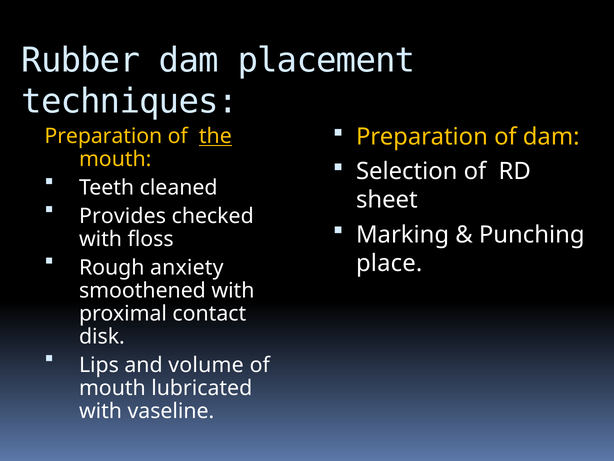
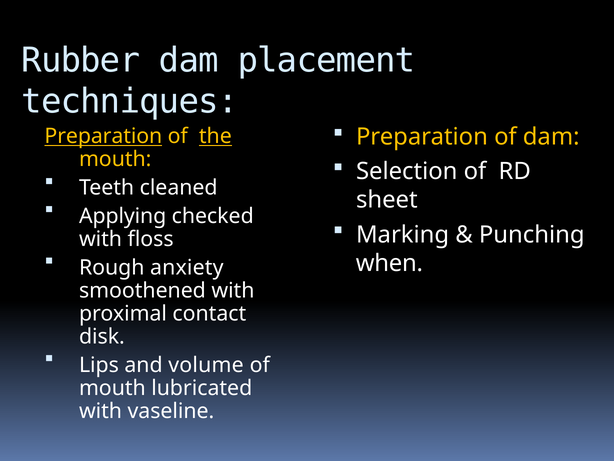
Preparation underline: none -> present (103, 136)
Provides: Provides -> Applying (123, 216)
place: place -> when (389, 263)
